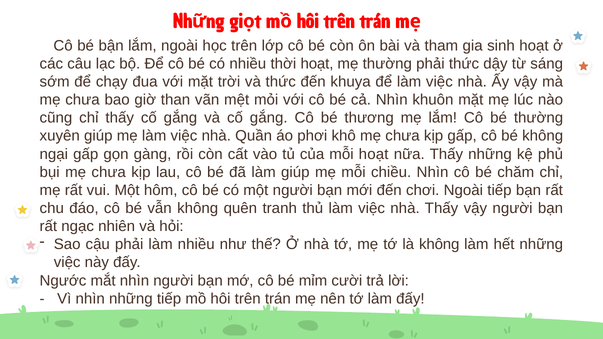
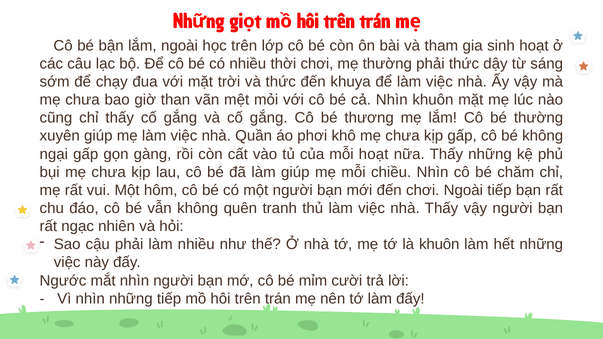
thời hoạt: hoạt -> chơi (317, 64)
là không: không -> khuôn (439, 245)
